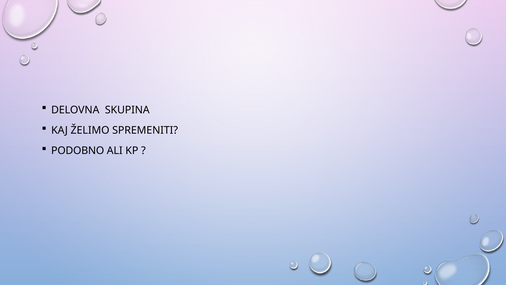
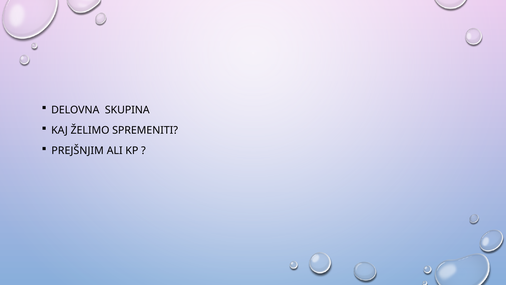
PODOBNO: PODOBNO -> PREJŠNJIM (78, 151)
